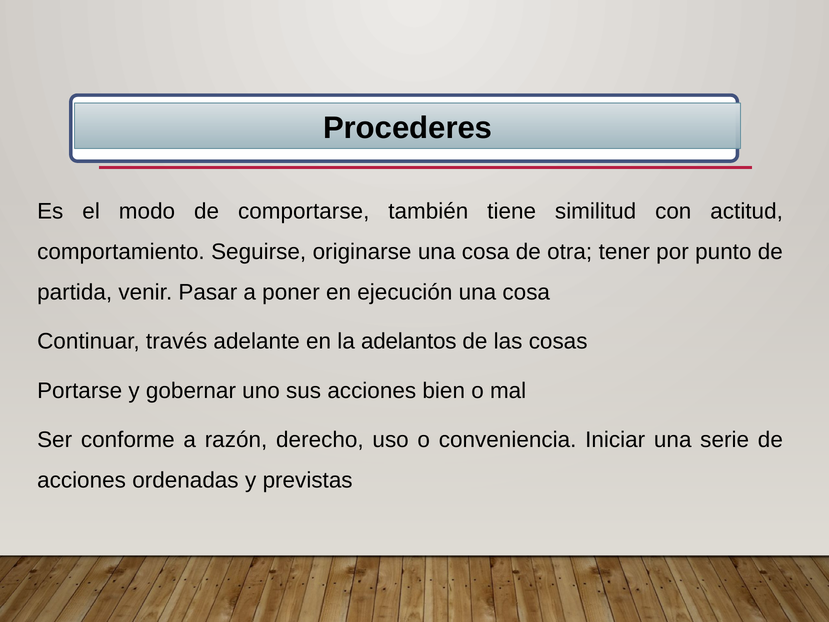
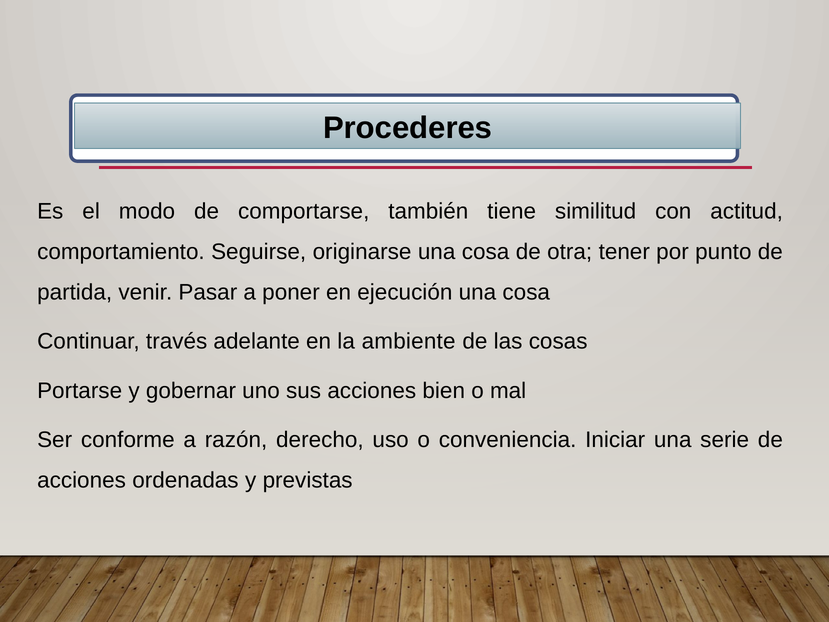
adelantos: adelantos -> ambiente (409, 341)
